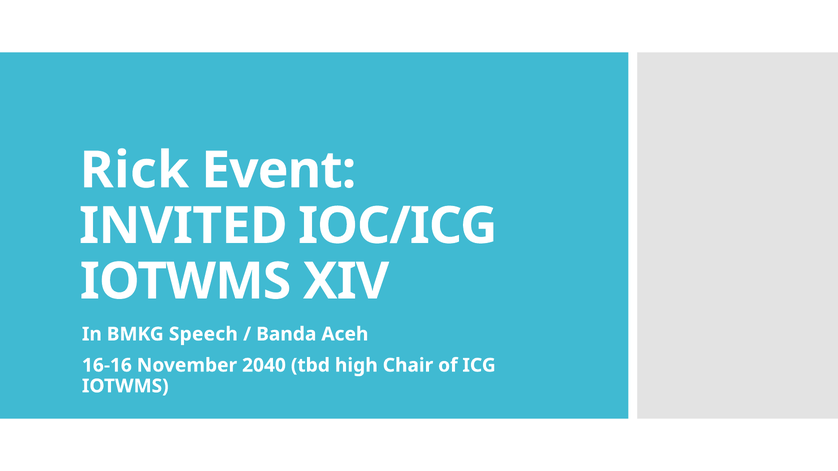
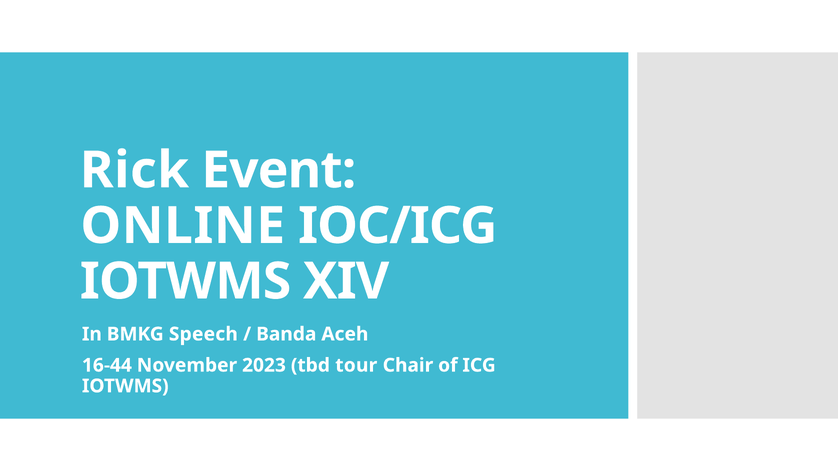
INVITED: INVITED -> ONLINE (183, 226)
16-16: 16-16 -> 16-44 (107, 366)
2040: 2040 -> 2023 (264, 366)
high: high -> tour (356, 366)
